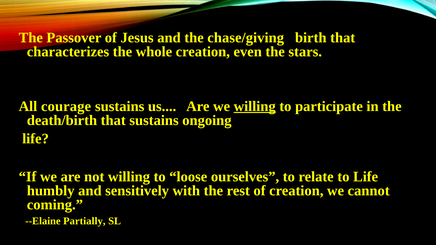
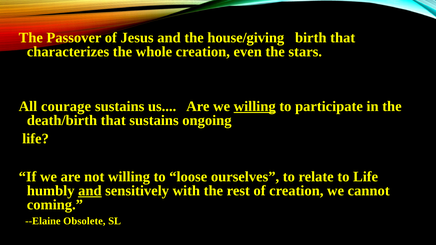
chase/giving: chase/giving -> house/giving (246, 38)
and underline: none -> present (90, 191)
Partially: Partially -> Obsolete (84, 221)
